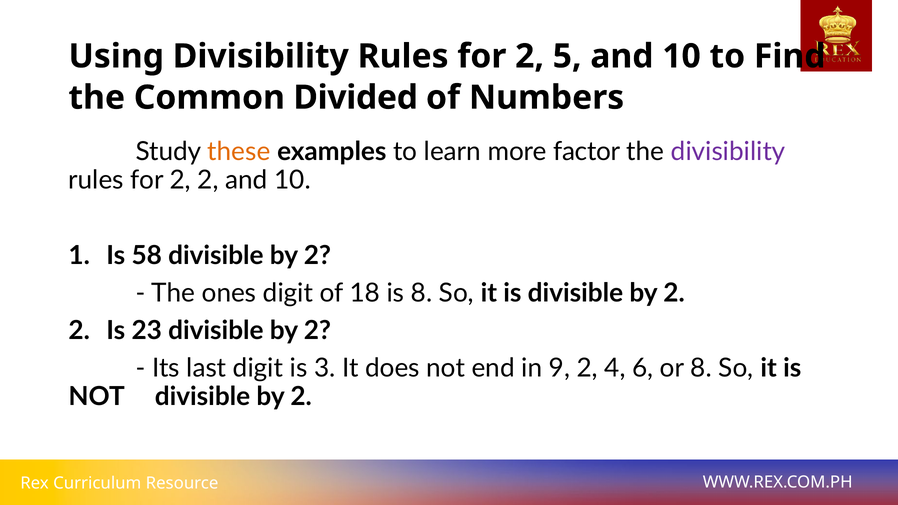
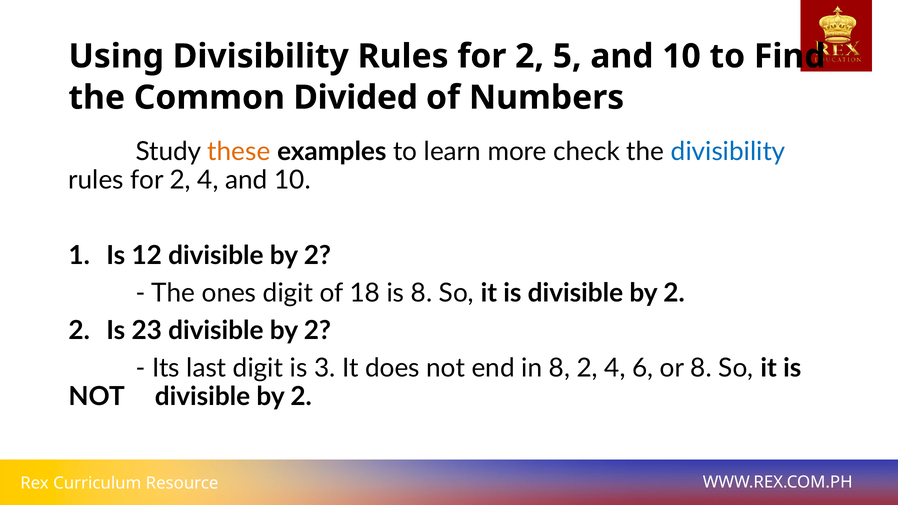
factor: factor -> check (587, 152)
divisibility colour: purple -> blue (728, 152)
for 2 2: 2 -> 4 (208, 180)
58: 58 -> 12 (147, 255)
in 9: 9 -> 8 (559, 368)
